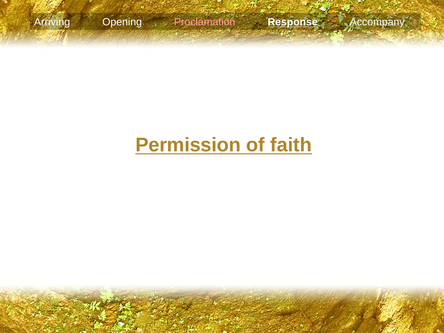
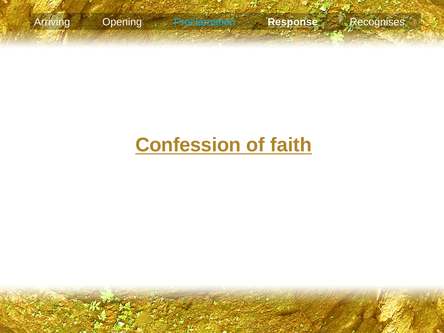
Proclamation colour: pink -> light blue (205, 22)
Accompany: Accompany -> Recognises (377, 22)
Permission: Permission -> Confession (188, 145)
